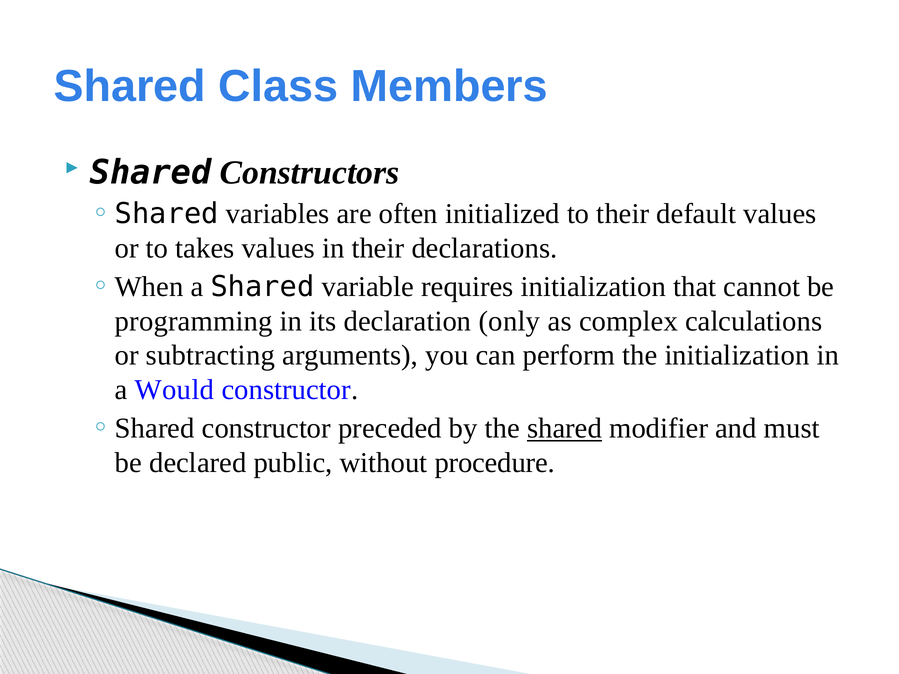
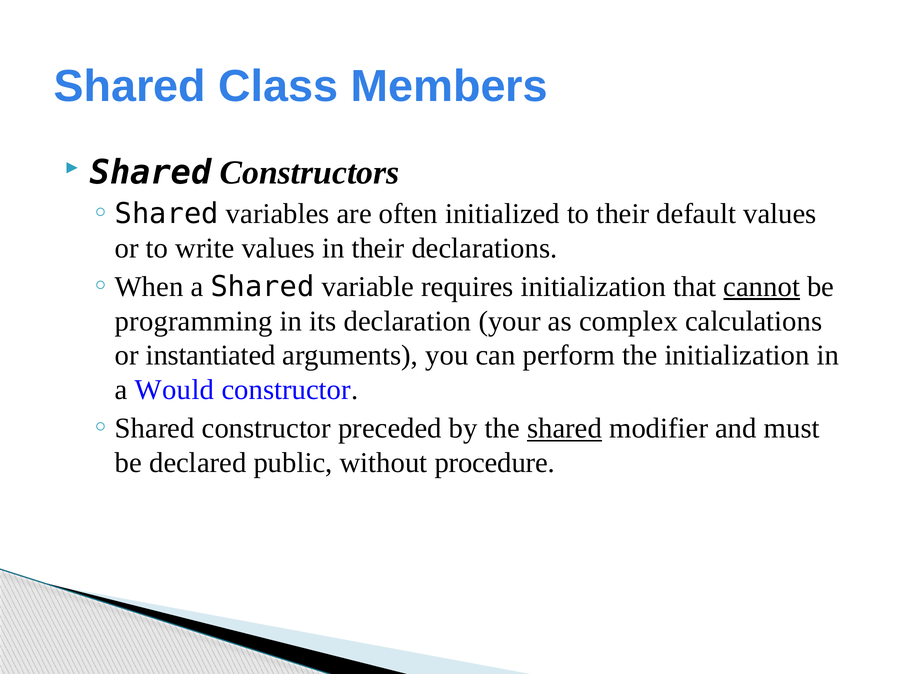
takes: takes -> write (205, 248)
cannot underline: none -> present (762, 287)
only: only -> your (510, 321)
subtracting: subtracting -> instantiated (211, 356)
